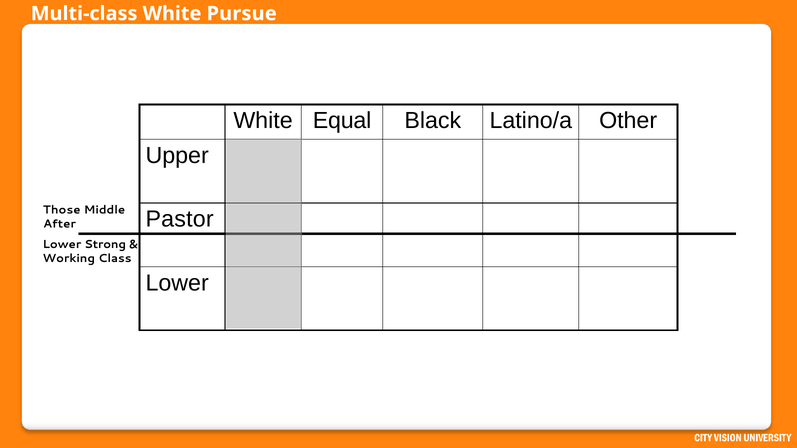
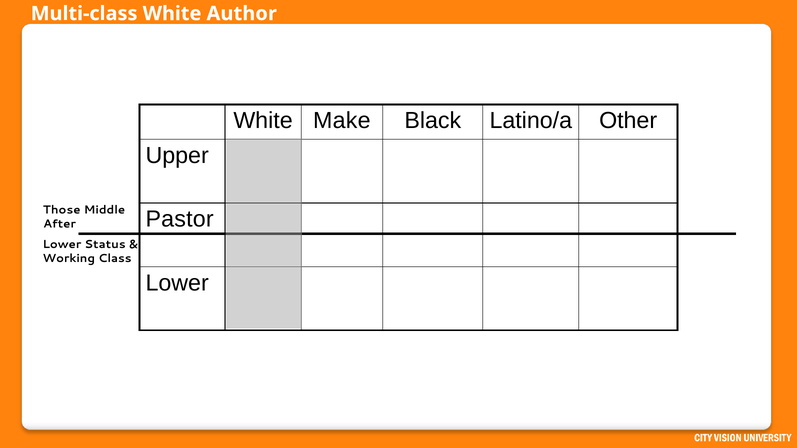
Pursue: Pursue -> Author (242, 14)
Equal: Equal -> Make (342, 121)
Strong: Strong -> Status (105, 244)
